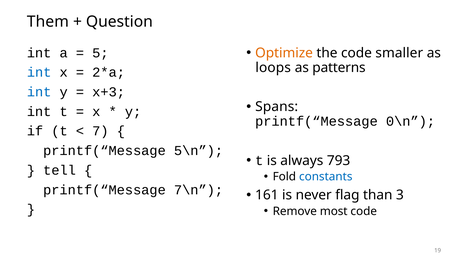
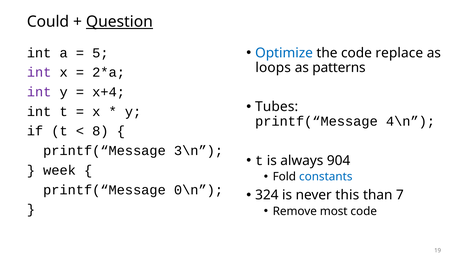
Them: Them -> Could (48, 22)
Question underline: none -> present (119, 22)
Optimize colour: orange -> blue (284, 53)
smaller: smaller -> replace (399, 53)
int colour: blue -> purple (39, 72)
int colour: blue -> purple (39, 92)
x+3: x+3 -> x+4 (109, 92)
Spans: Spans -> Tubes (277, 107)
0\n: 0\n -> 4\n (410, 122)
7: 7 -> 8 (100, 131)
5\n: 5\n -> 3\n (199, 151)
793: 793 -> 904 (339, 161)
tell: tell -> week (60, 170)
7\n: 7\n -> 0\n (199, 190)
161: 161 -> 324 (267, 195)
flag: flag -> this (347, 195)
3: 3 -> 7 (400, 195)
